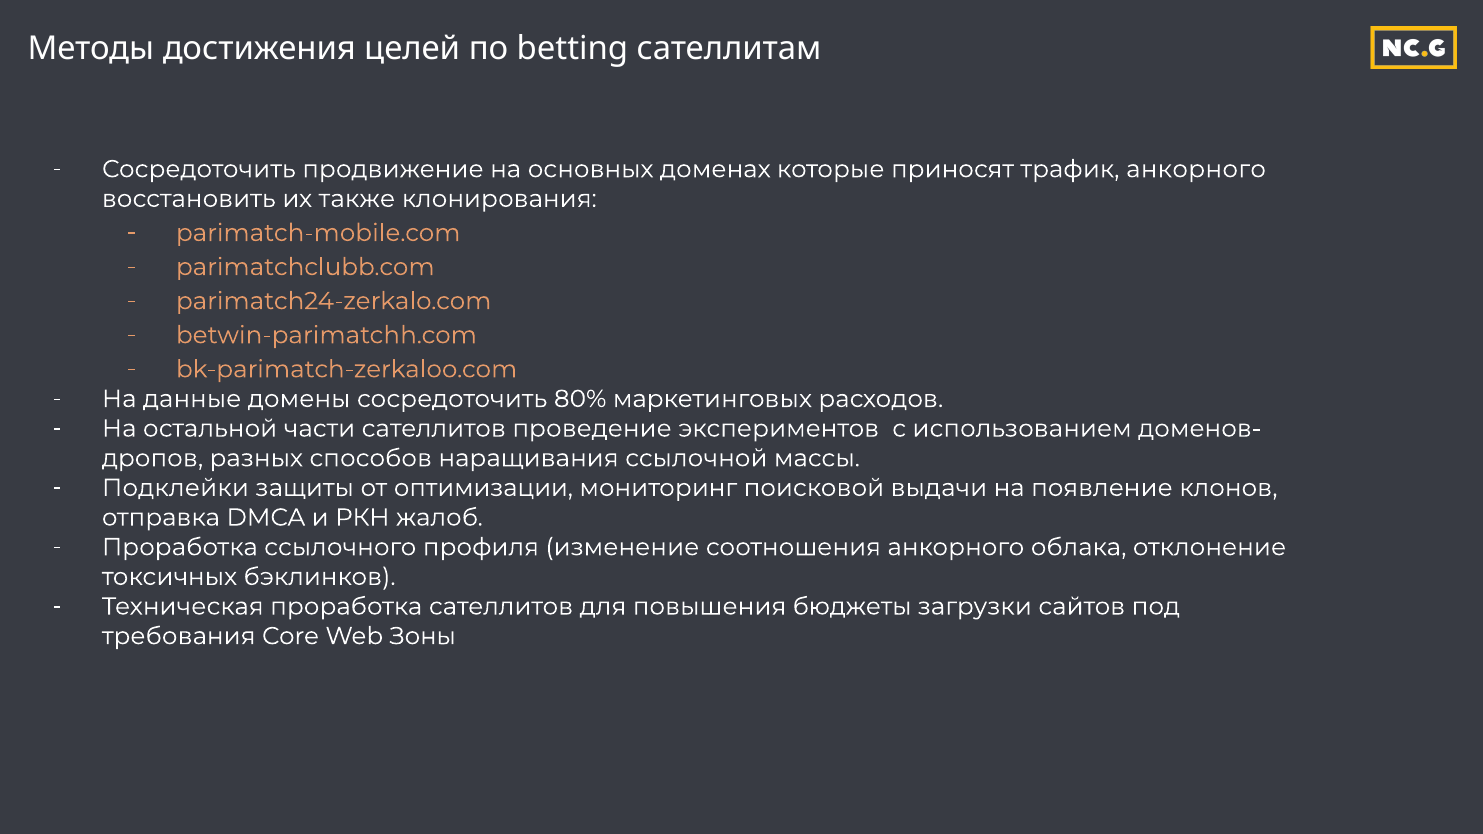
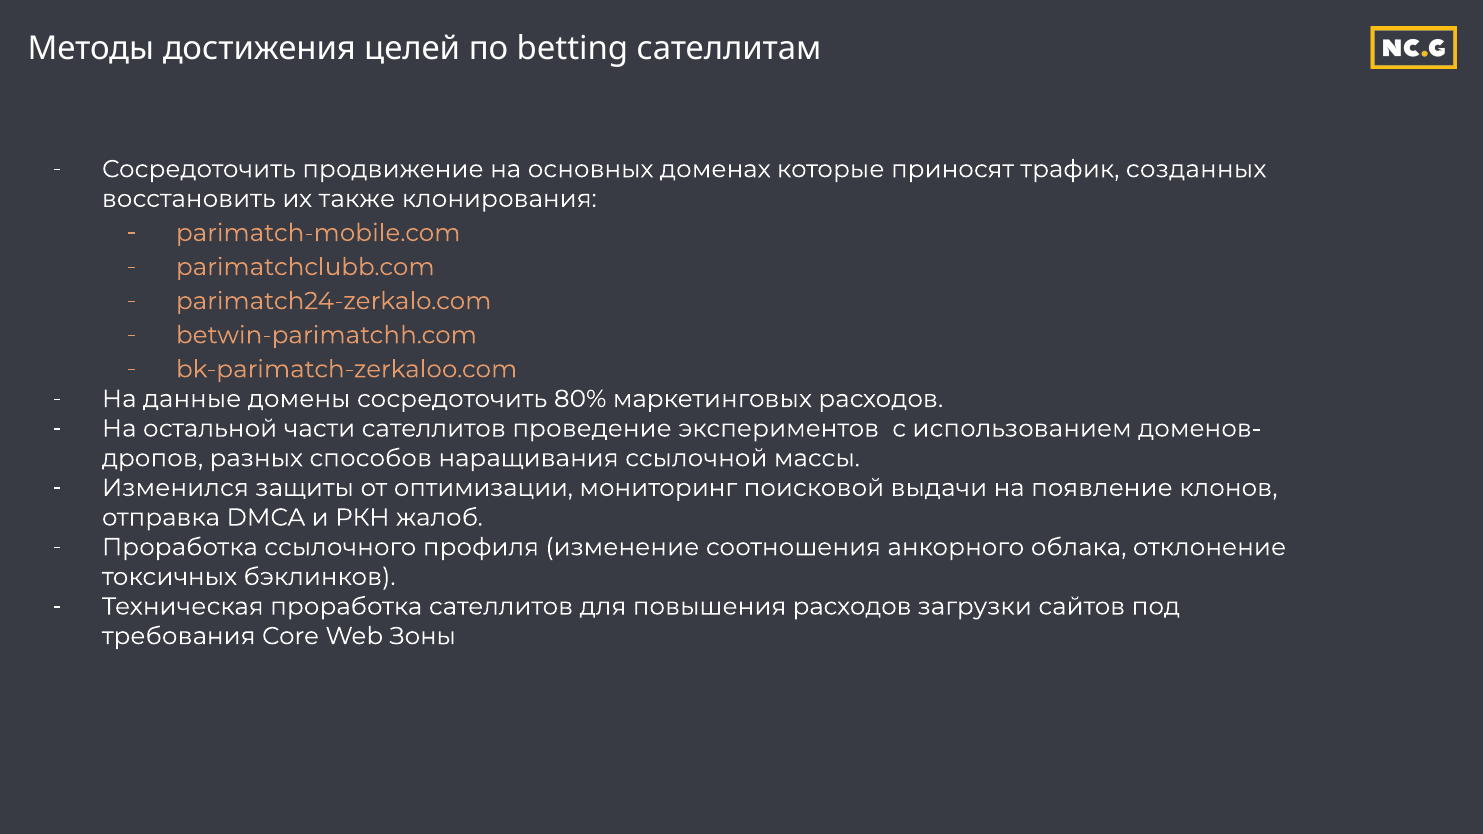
трафик анкорного: анкорного -> созданных (1196, 169)
Подклейки: Подклейки -> Изменился (175, 488)
повышения бюджеты: бюджеты -> расходов (852, 607)
